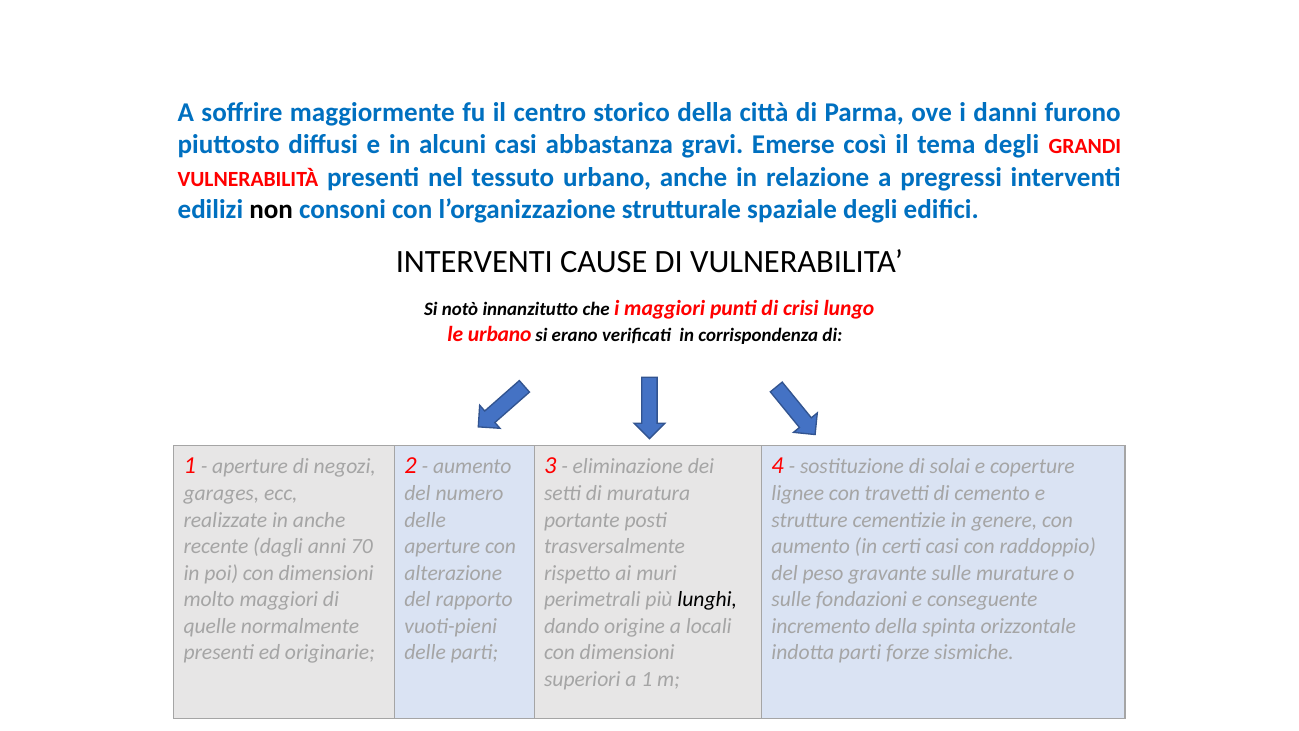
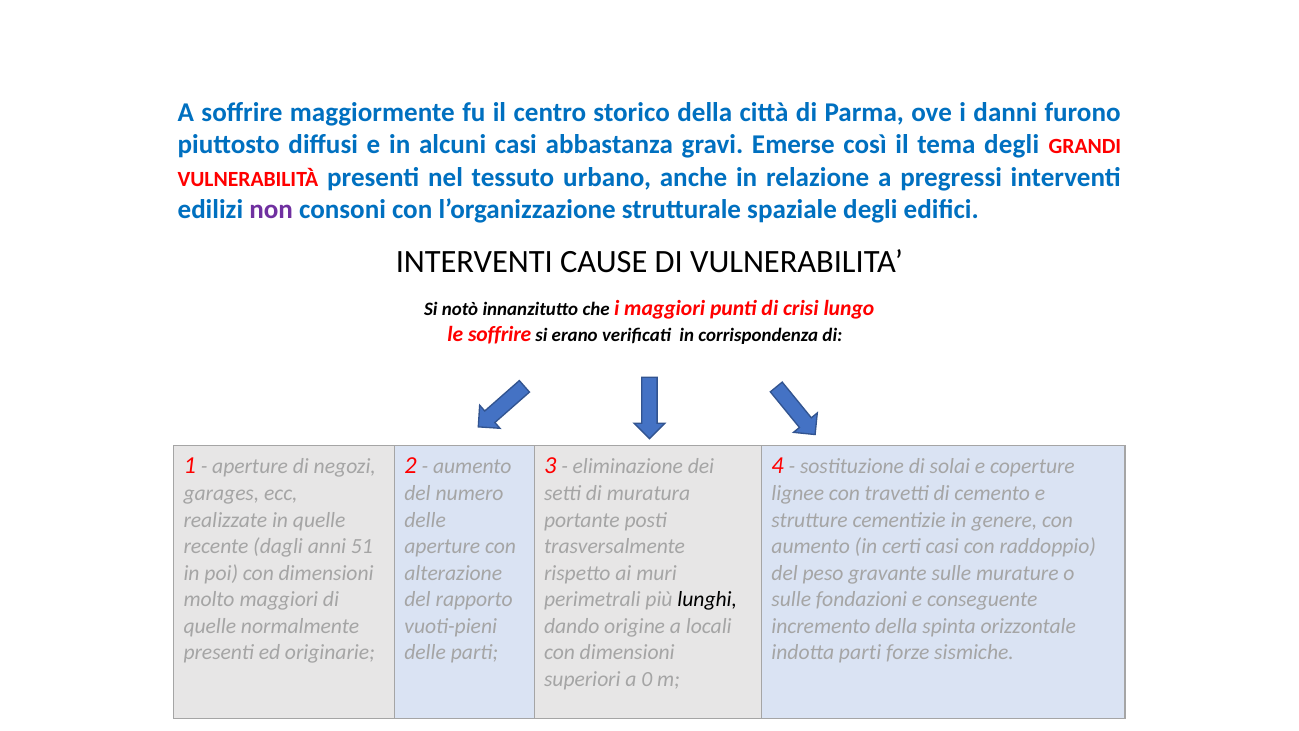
non colour: black -> purple (271, 210)
le urbano: urbano -> soffrire (500, 334)
in anche: anche -> quelle (319, 520)
70: 70 -> 51 (362, 546)
a 1: 1 -> 0 (647, 679)
